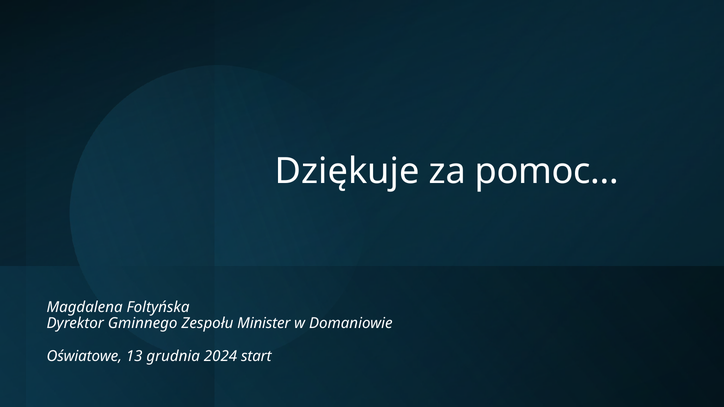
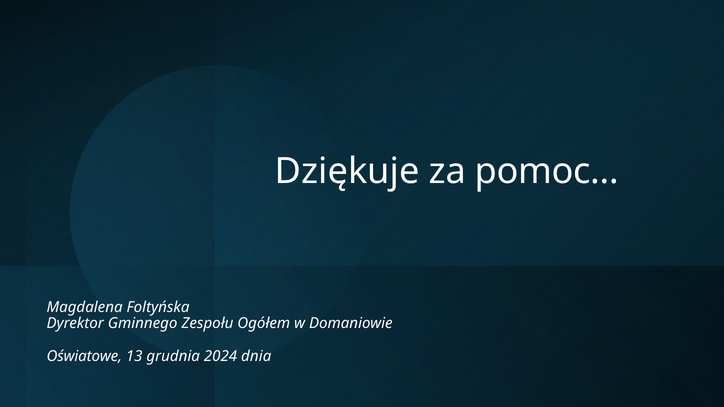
Minister: Minister -> Ogółem (264, 324)
start: start -> dnia (256, 356)
